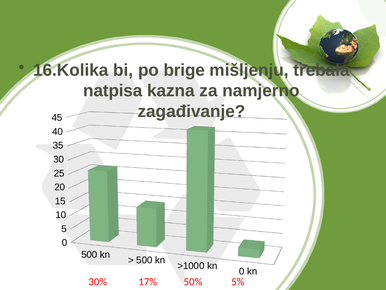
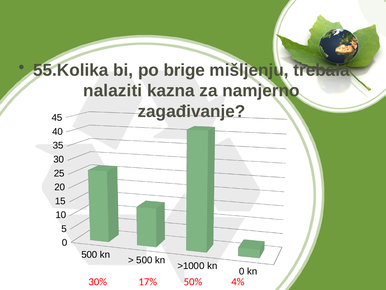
16.Kolika: 16.Kolika -> 55.Kolika (71, 70)
natpisa: natpisa -> nalaziti (113, 91)
5%: 5% -> 4% (238, 281)
